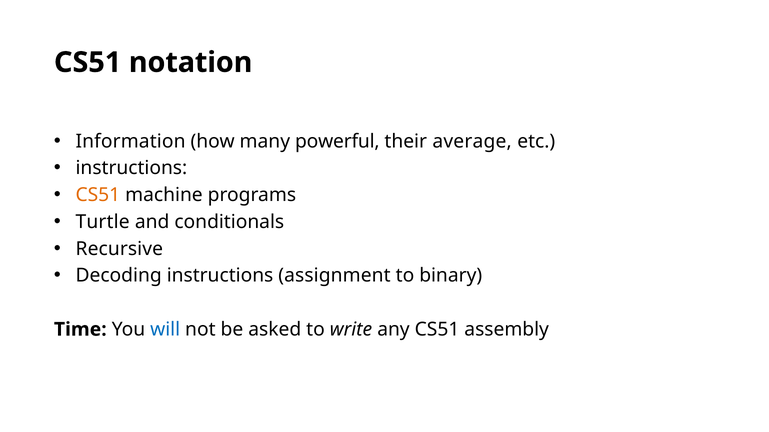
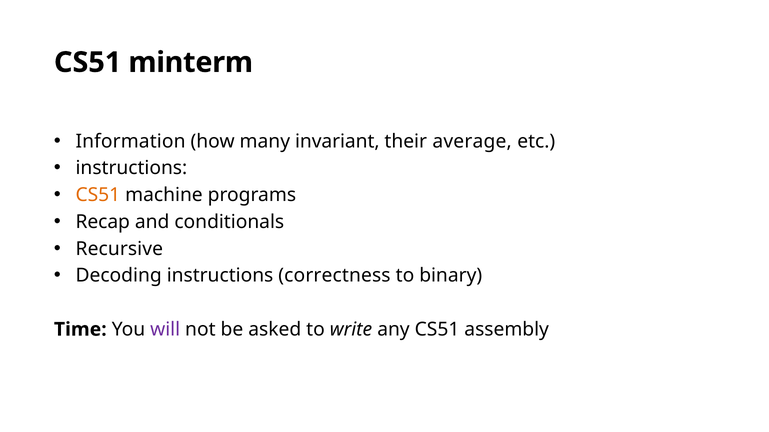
notation: notation -> minterm (191, 62)
powerful: powerful -> invariant (337, 141)
Turtle: Turtle -> Recap (103, 222)
assignment: assignment -> correctness (334, 276)
will colour: blue -> purple (165, 330)
